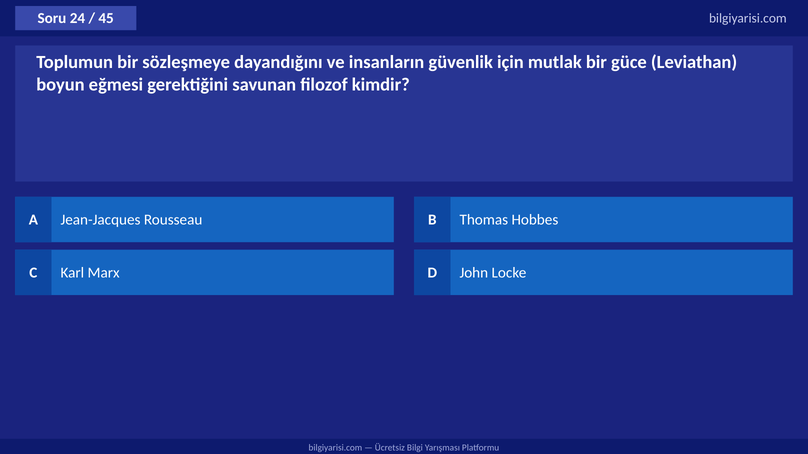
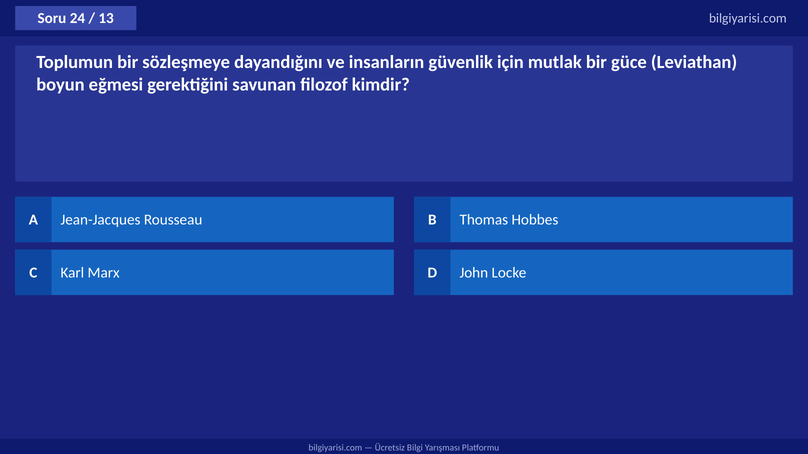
45: 45 -> 13 (106, 18)
